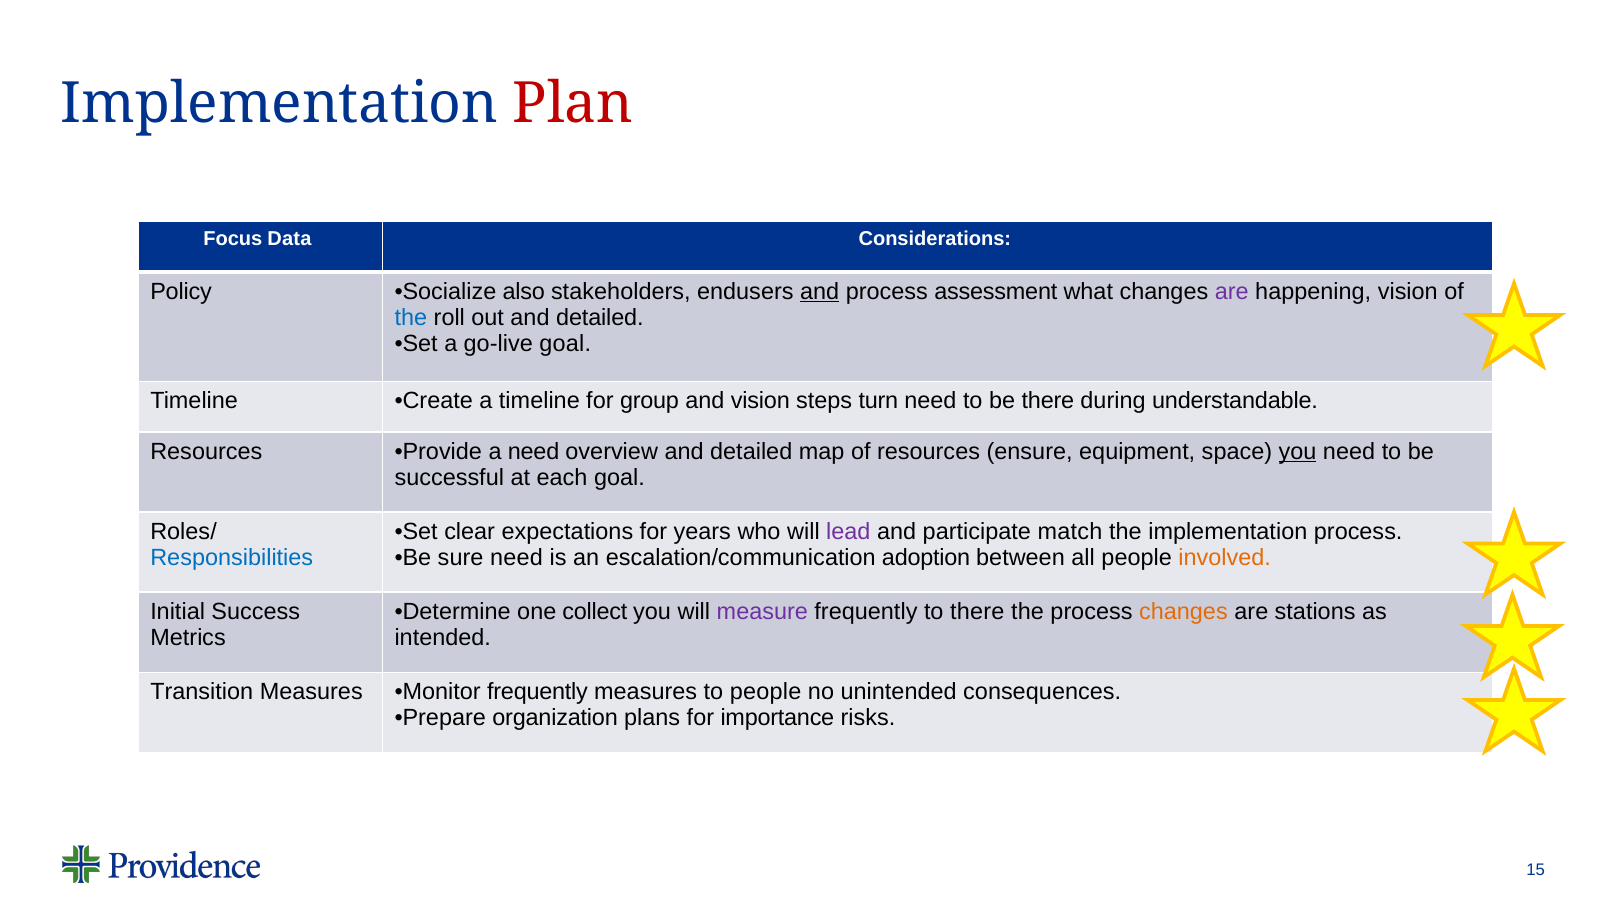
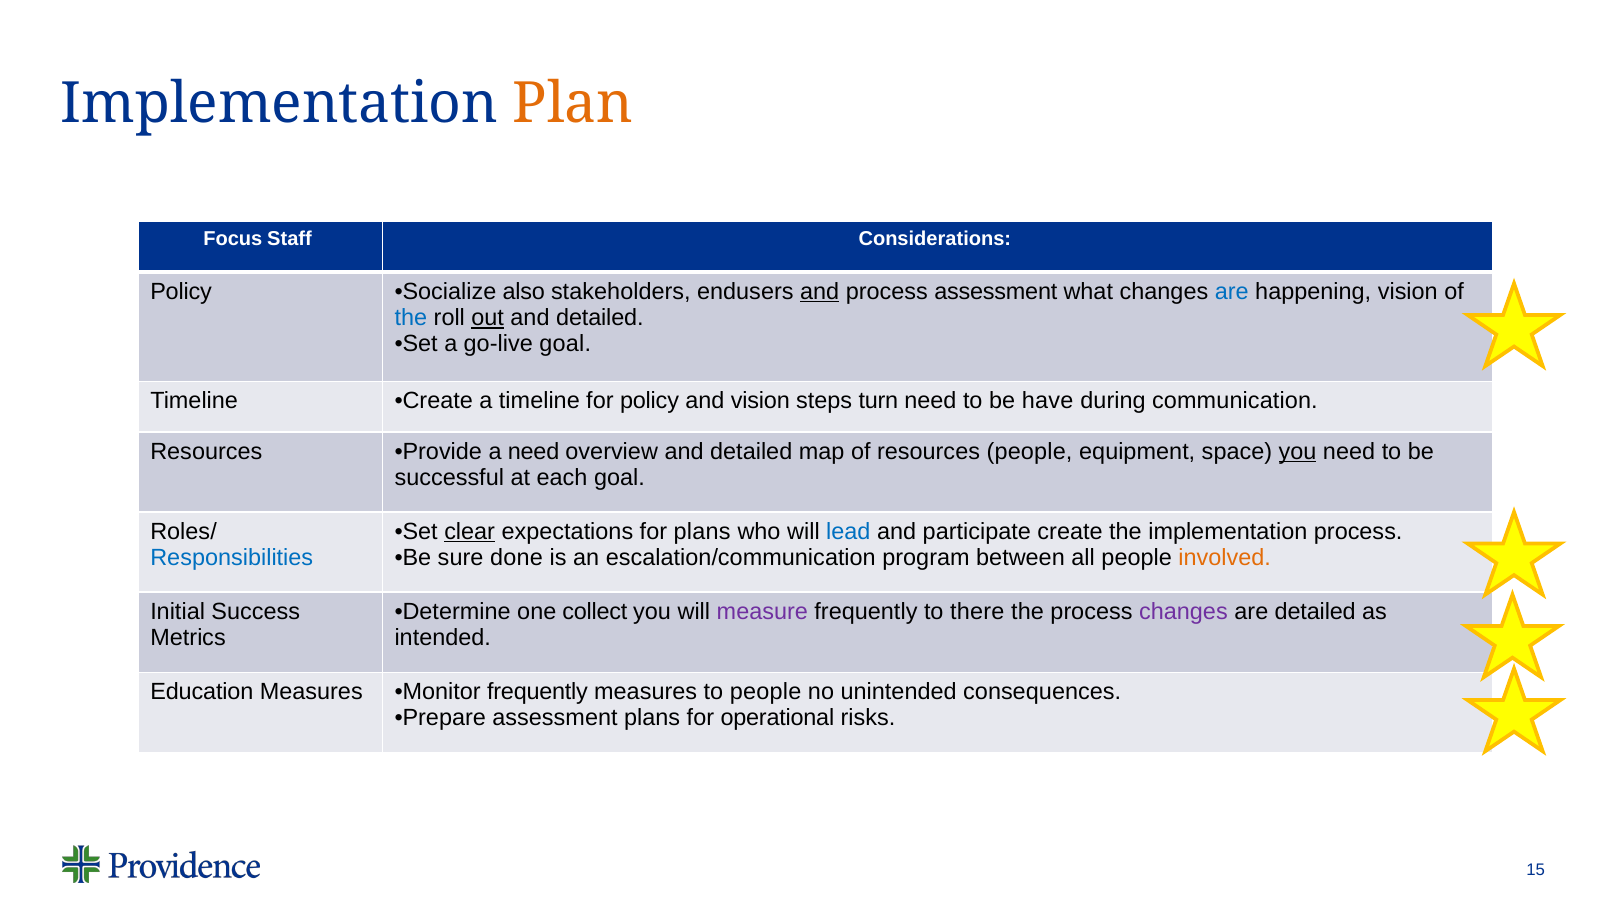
Plan colour: red -> orange (573, 104)
Data: Data -> Staff (290, 239)
are colour: purple -> blue (1232, 291)
out underline: none -> present (488, 318)
for group: group -> policy (650, 401)
be there: there -> have (1048, 401)
understandable: understandable -> communication (1235, 401)
resources ensure: ensure -> people (1030, 451)
clear underline: none -> present (470, 531)
for years: years -> plans (702, 531)
lead colour: purple -> blue (848, 531)
participate match: match -> create (1070, 531)
sure need: need -> done (516, 558)
adoption: adoption -> program (926, 558)
changes colour: orange -> purple (1183, 611)
are stations: stations -> detailed (1315, 611)
Transition: Transition -> Education (202, 691)
Prepare organization: organization -> assessment (555, 718)
importance: importance -> operational (777, 718)
